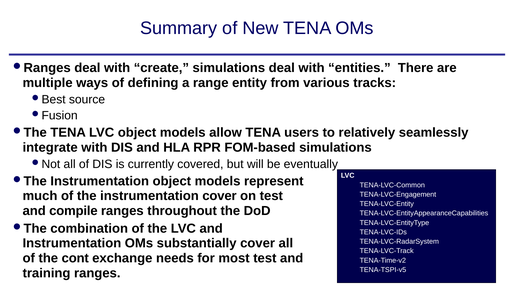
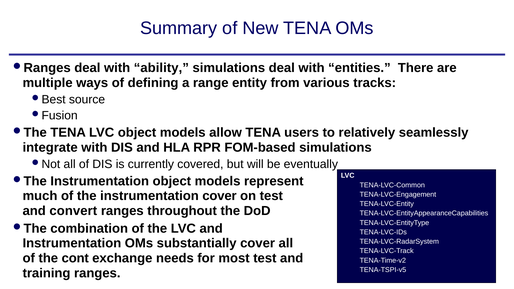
create: create -> ability (161, 68)
compile: compile -> convert (73, 211)
